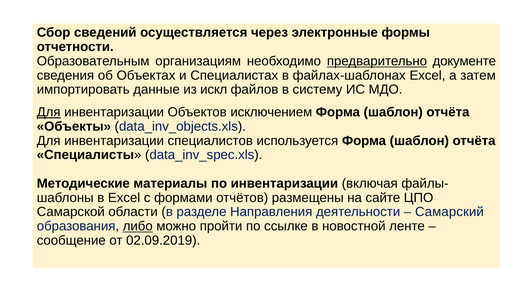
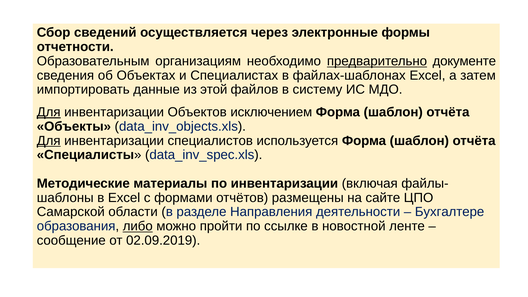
искл: искл -> этой (214, 90)
Для underline: none -> present (49, 141)
Самарский: Самарский -> Бухгалтере (450, 212)
